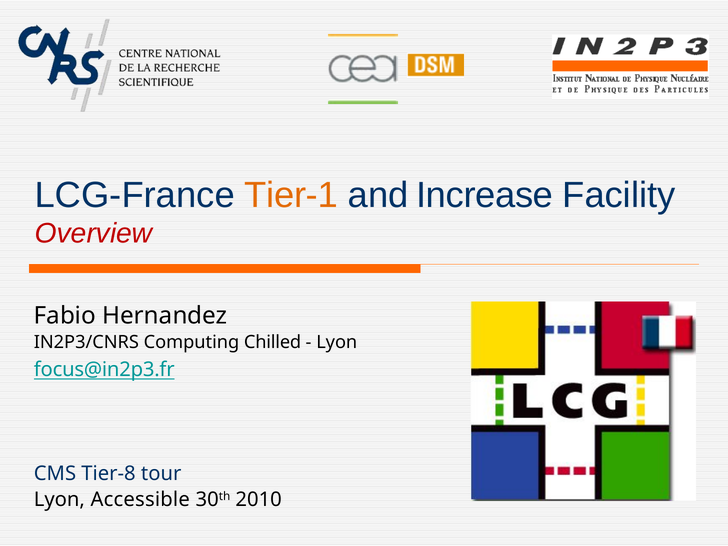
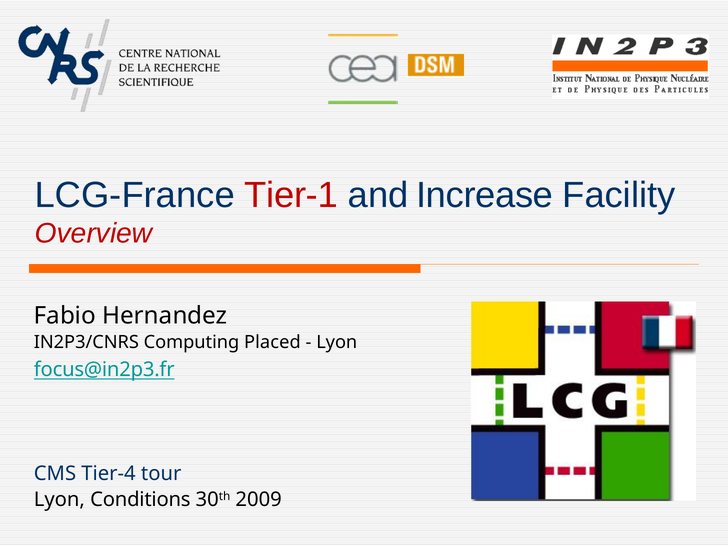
Tier-1 colour: orange -> red (291, 195)
Chilled: Chilled -> Placed (272, 342)
Tier-8: Tier-8 -> Tier-4 (109, 474)
Accessible: Accessible -> Conditions (140, 500)
2010: 2010 -> 2009 (259, 500)
